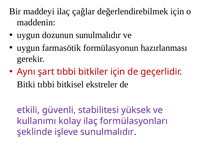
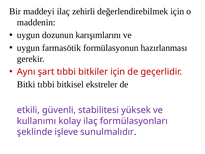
çağlar: çağlar -> zehirli (84, 11)
dozunun sunulmalıdır: sunulmalıdır -> karışımlarını (98, 35)
